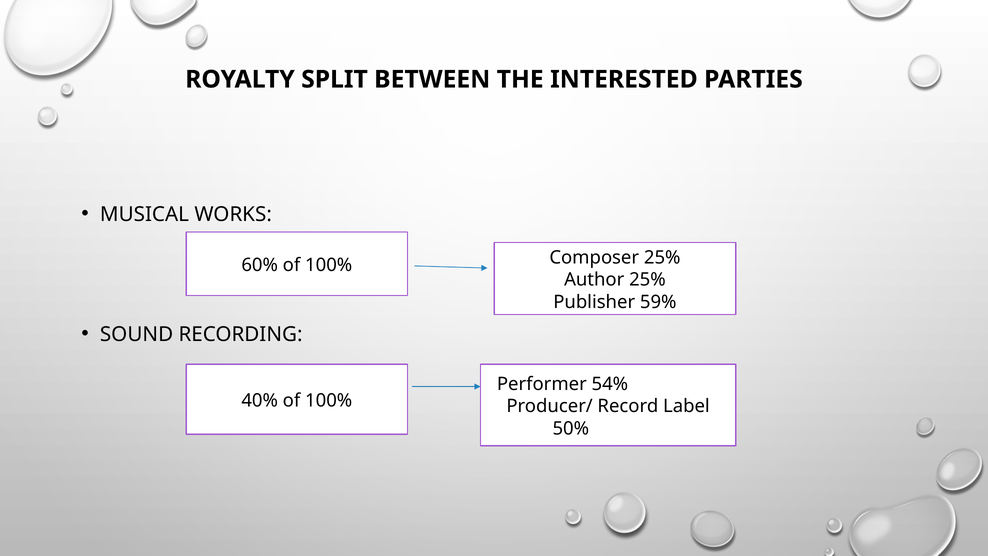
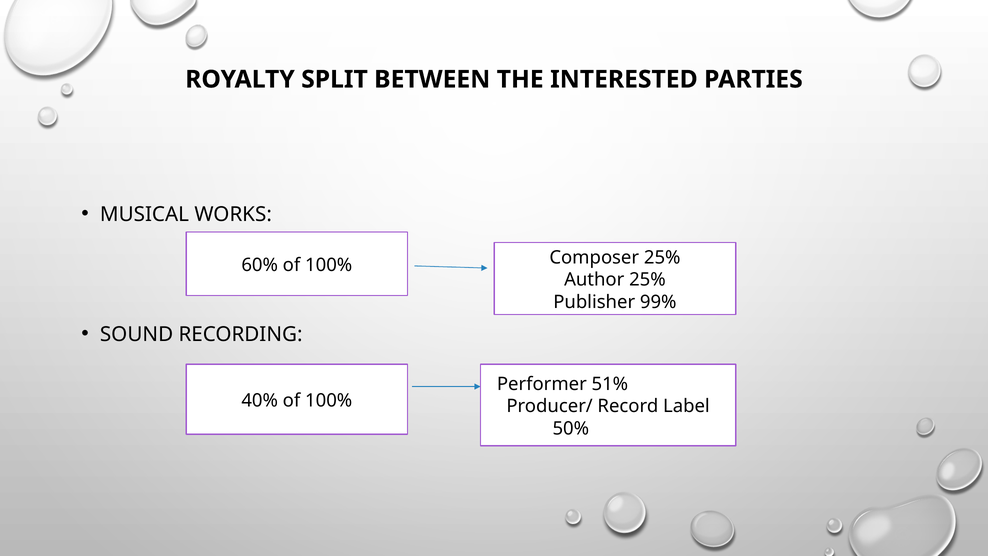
59%: 59% -> 99% (658, 302)
54%: 54% -> 51% (610, 384)
